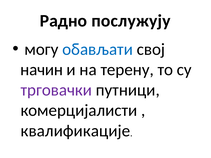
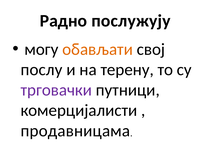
обављати colour: blue -> orange (98, 49)
начин: начин -> послу (42, 70)
квалификације: квалификације -> продавницама (75, 131)
